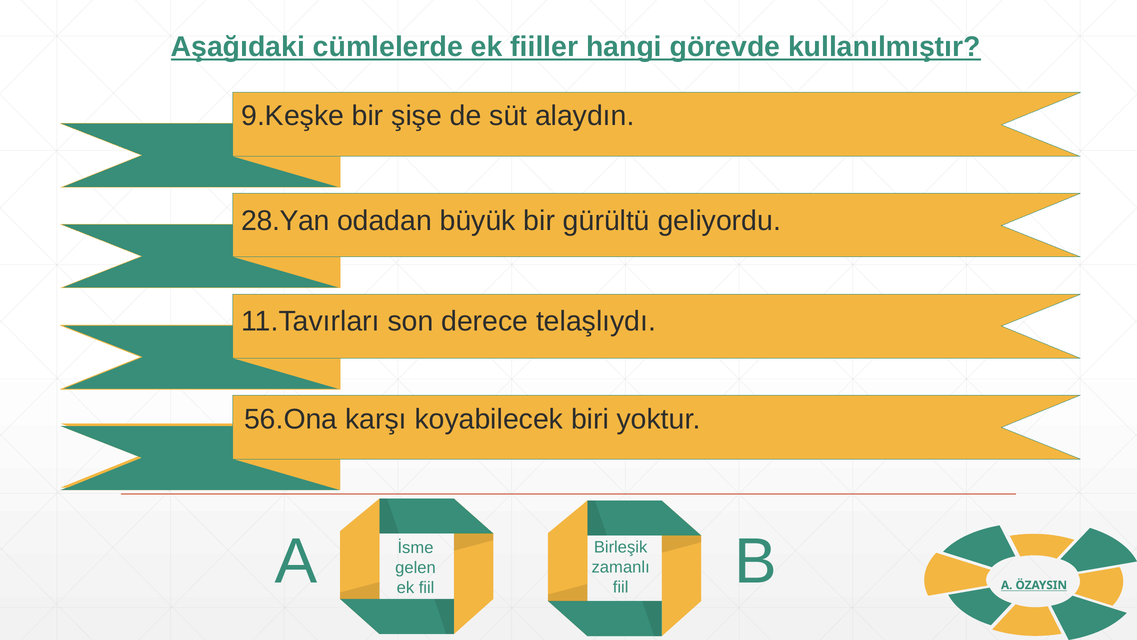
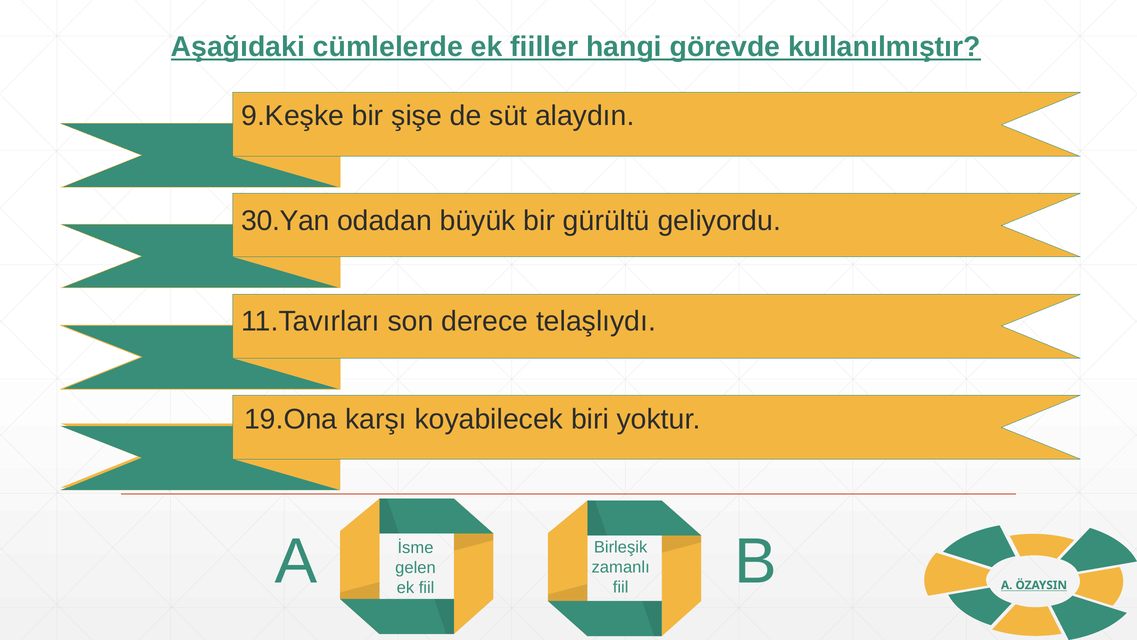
28.Yan: 28.Yan -> 30.Yan (285, 221)
56.Ona: 56.Ona -> 19.Ona (291, 419)
